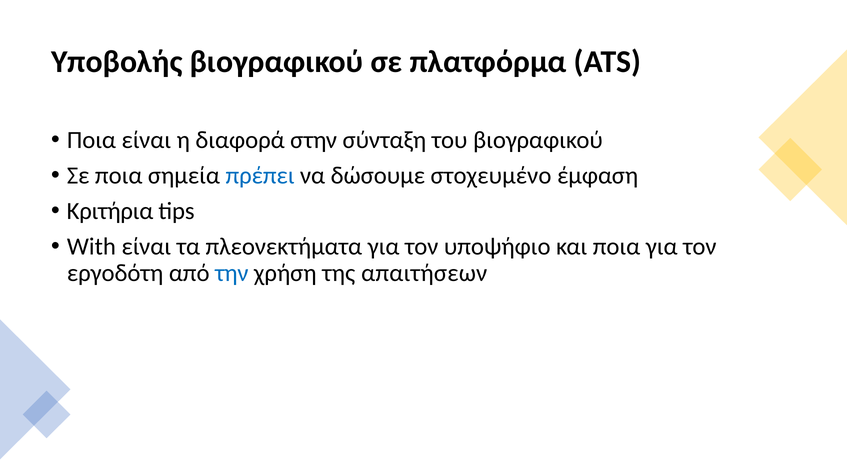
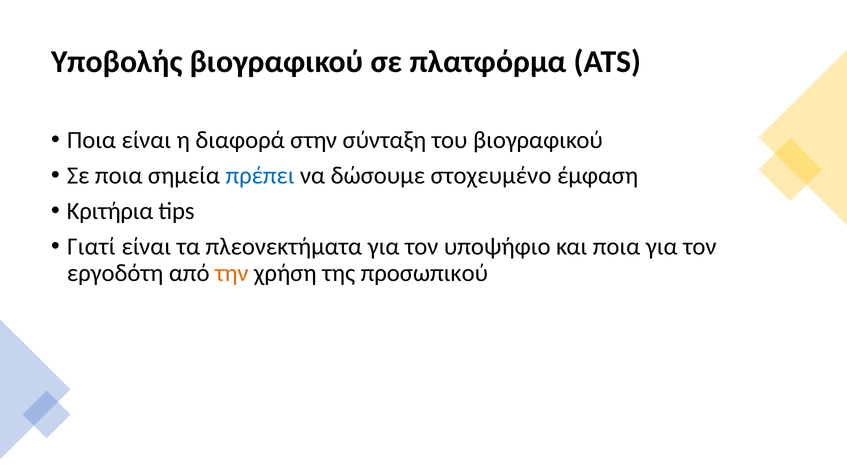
With: With -> Γιατί (91, 247)
την colour: blue -> orange (232, 273)
απαιτήσεων: απαιτήσεων -> προσωπικού (424, 273)
